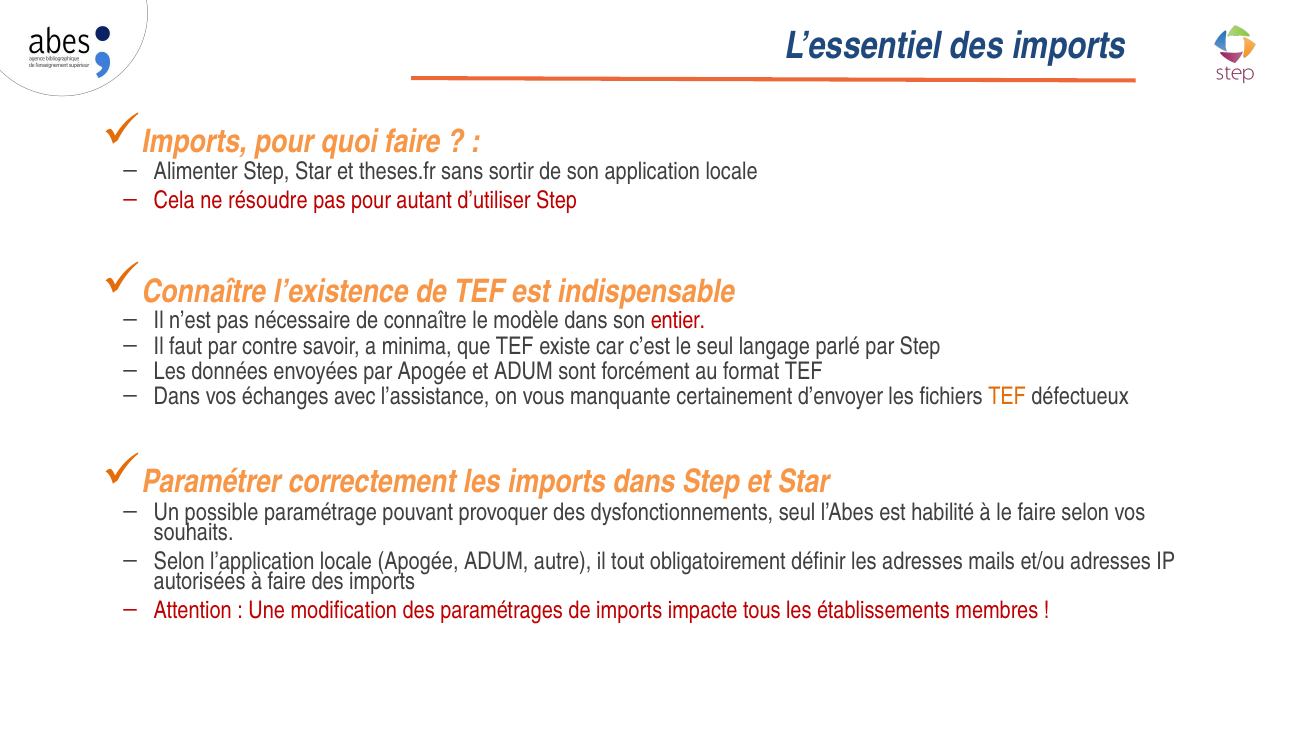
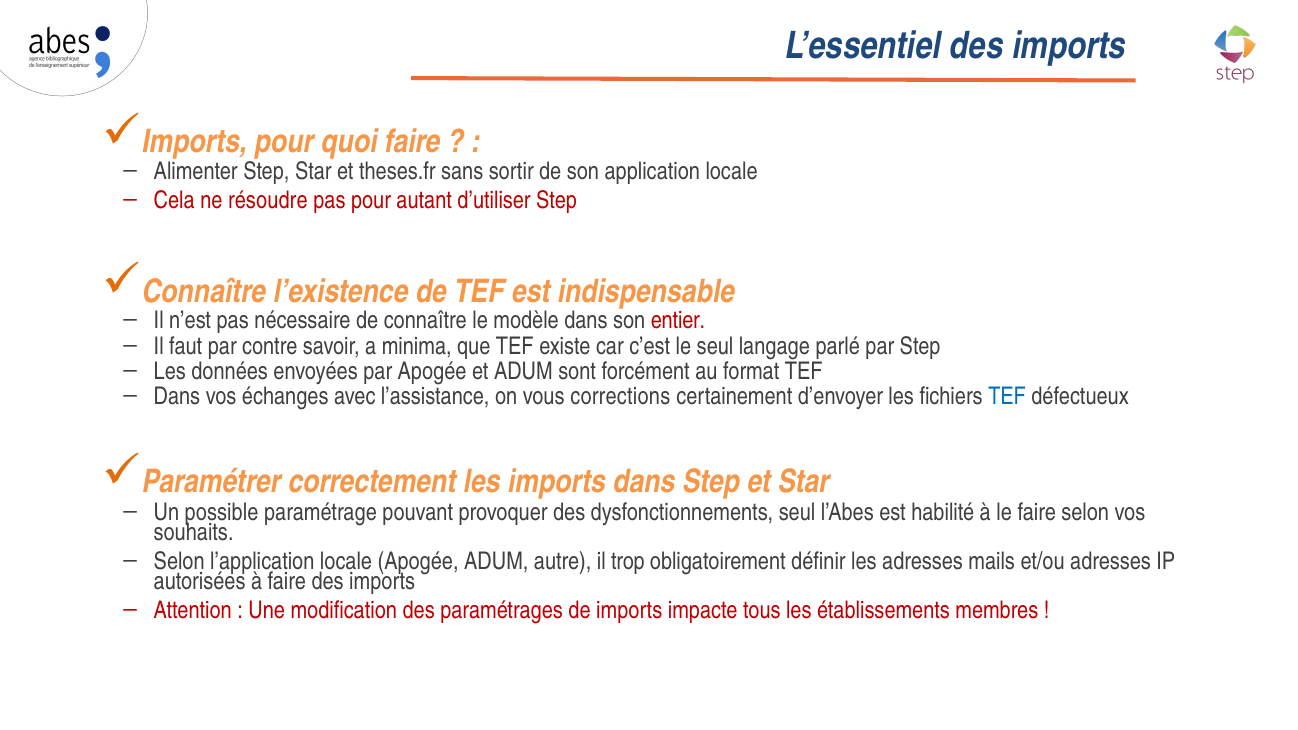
manquante: manquante -> corrections (620, 397)
TEF colour: orange -> blue (1007, 397)
tout: tout -> trop (628, 561)
